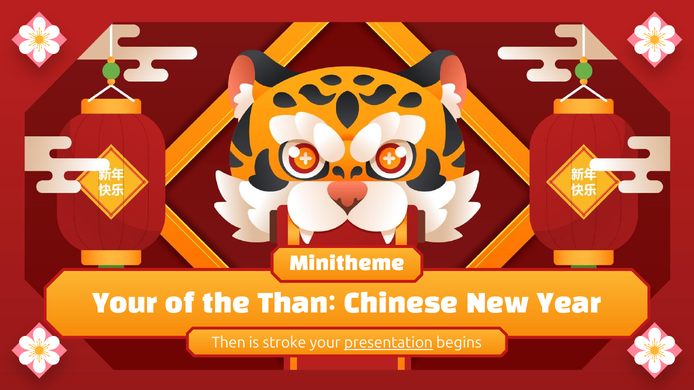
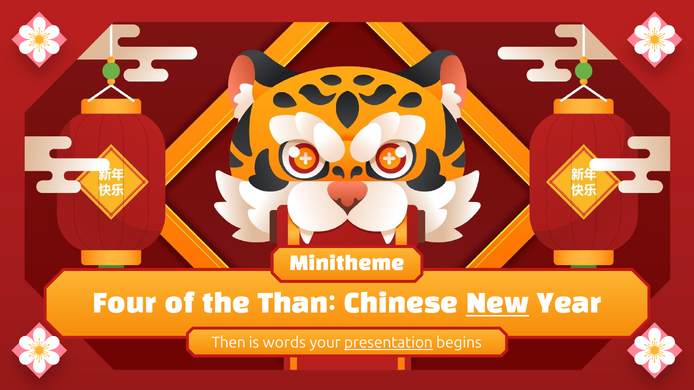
Your: Your -> Four (125, 305)
New underline: none -> present (498, 305)
stroke: stroke -> words (284, 343)
